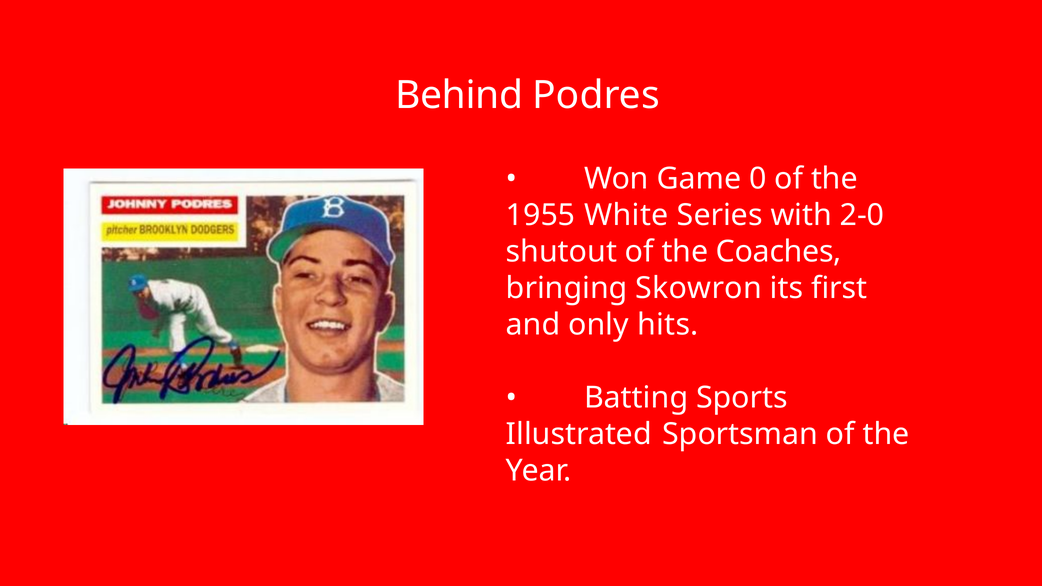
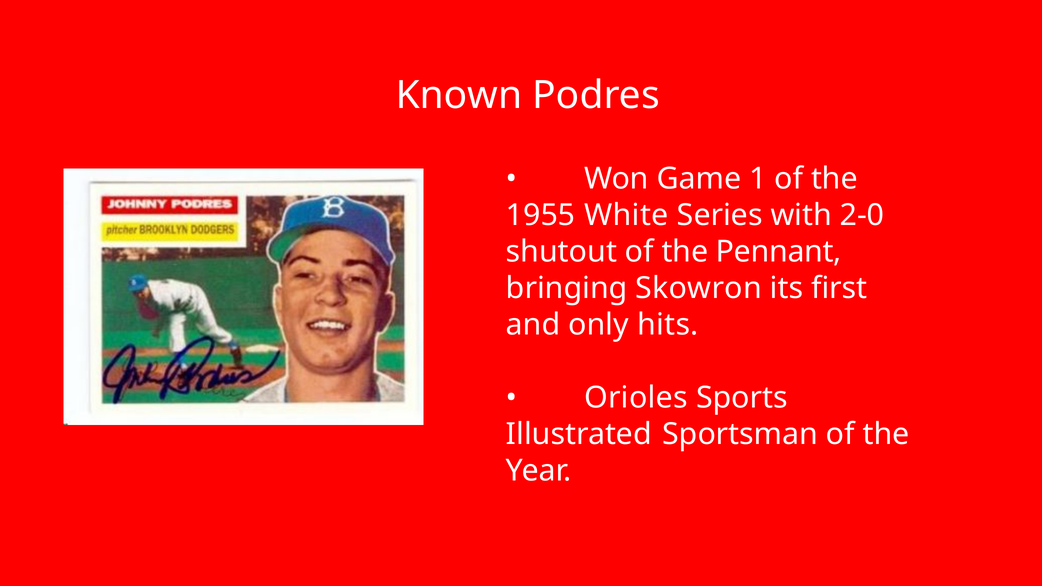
Behind: Behind -> Known (459, 95)
0: 0 -> 1 (758, 179)
Coaches: Coaches -> Pennant (779, 252)
Batting: Batting -> Orioles (636, 398)
